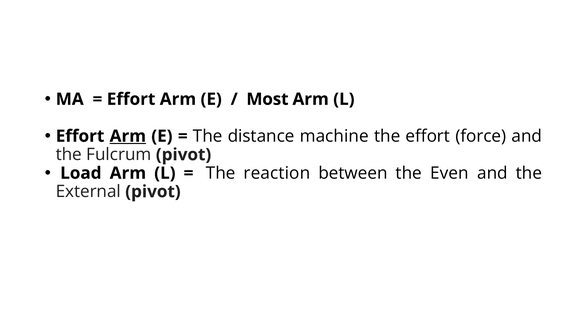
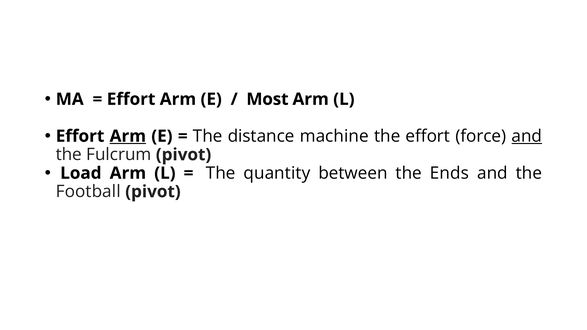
and underline: none -> present (527, 136)
reaction: reaction -> quantity (277, 173)
Even: Even -> Ends (449, 173)
External: External -> Football (88, 192)
